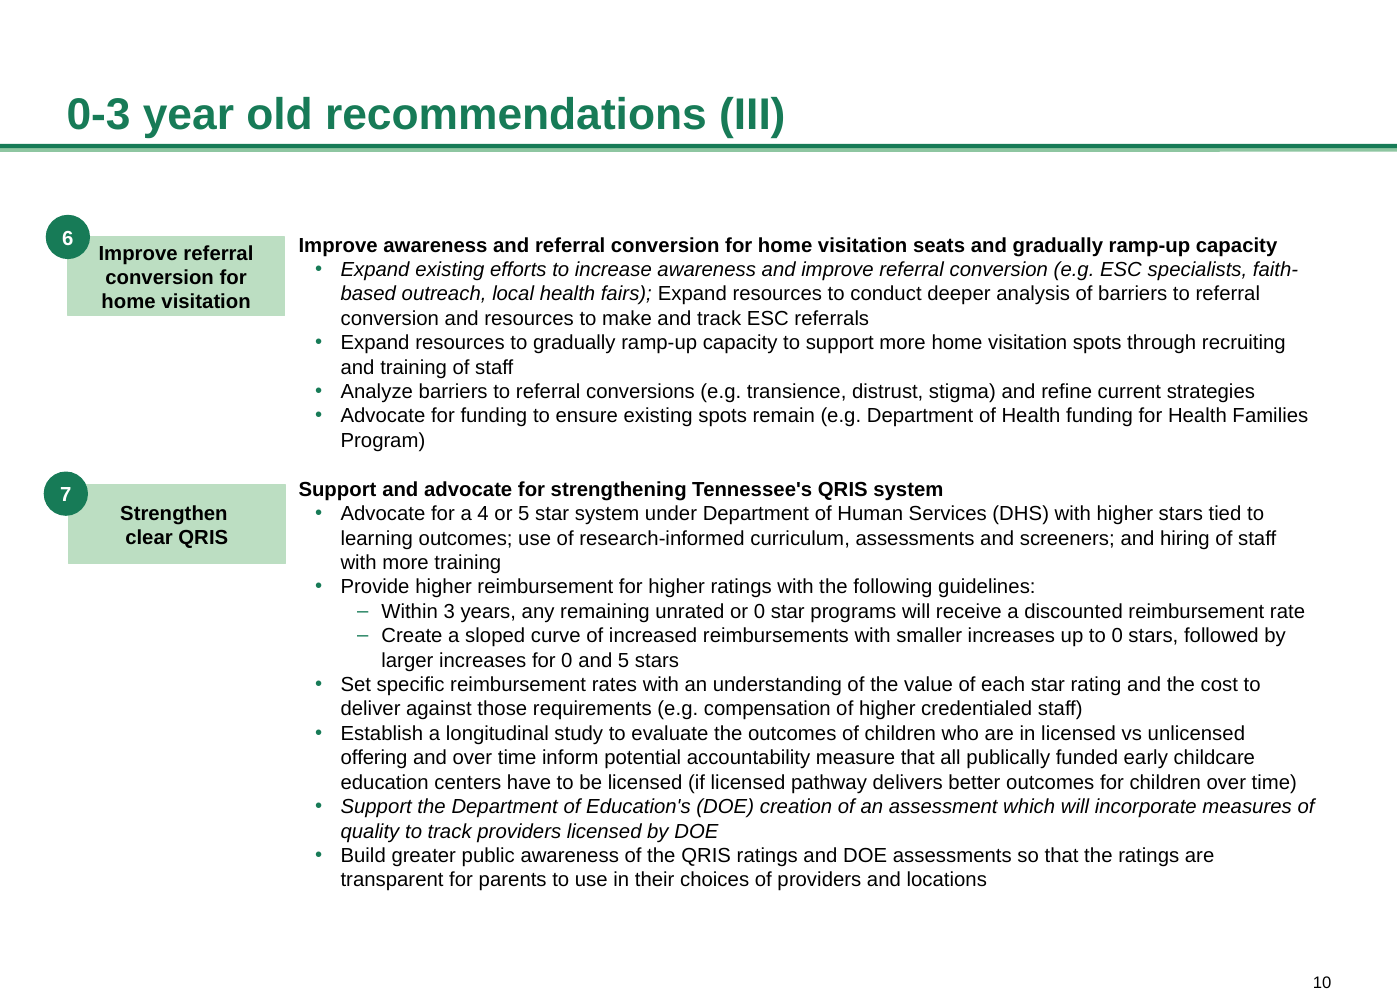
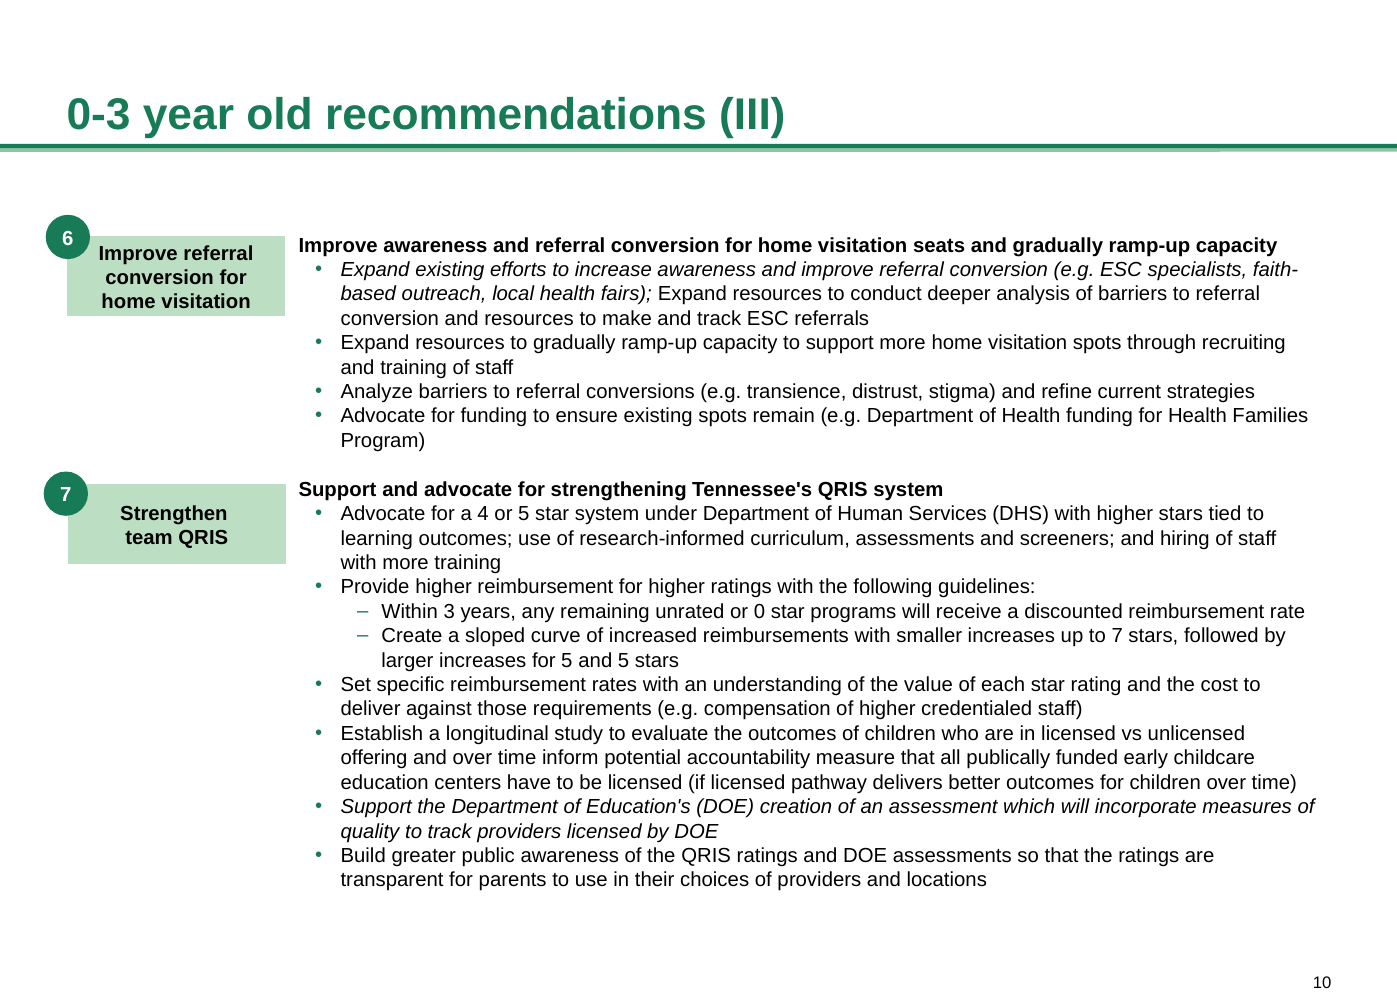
clear: clear -> team (149, 538)
to 0: 0 -> 7 (1117, 636)
for 0: 0 -> 5 (567, 660)
